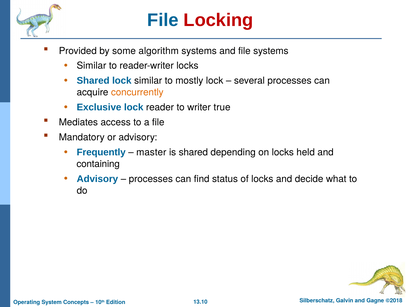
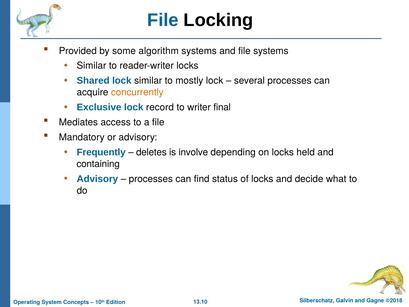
Locking colour: red -> black (218, 20)
reader: reader -> record (160, 107)
true: true -> final (222, 107)
master: master -> deletes (151, 152)
is shared: shared -> involve (193, 152)
